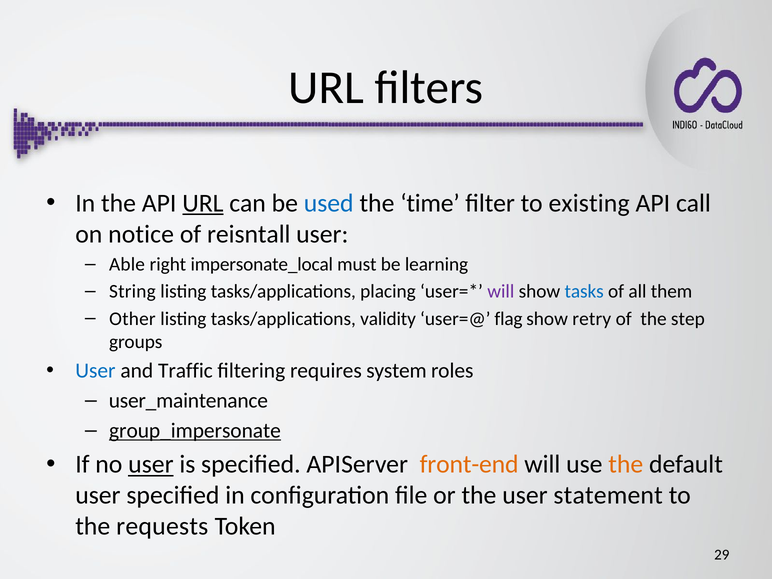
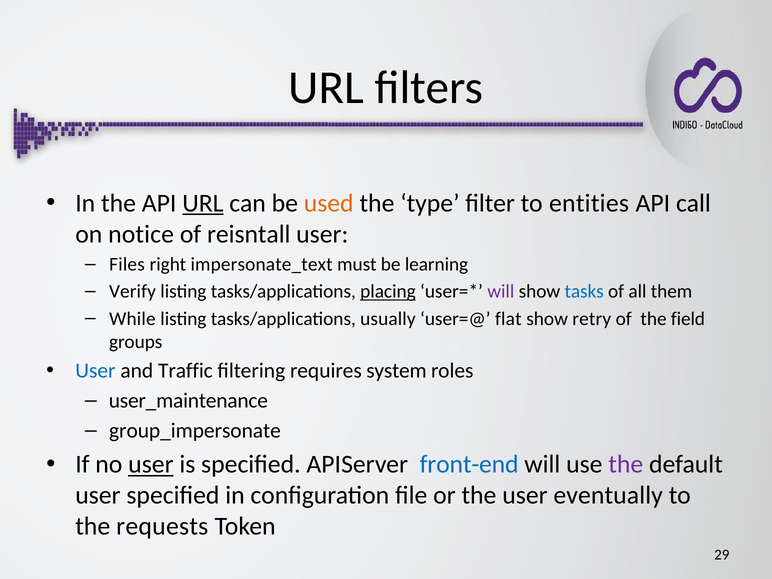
used colour: blue -> orange (329, 203)
time: time -> type (430, 203)
existing: existing -> entities (589, 203)
Able: Able -> Files (127, 265)
impersonate_local: impersonate_local -> impersonate_text (262, 265)
String: String -> Verify (132, 292)
placing underline: none -> present (388, 292)
Other: Other -> While (132, 319)
validity: validity -> usually (388, 319)
flag: flag -> flat (508, 319)
step: step -> field (688, 319)
group_impersonate underline: present -> none (195, 431)
front-end colour: orange -> blue (469, 464)
the colour: orange -> purple (626, 464)
statement: statement -> eventually (608, 495)
